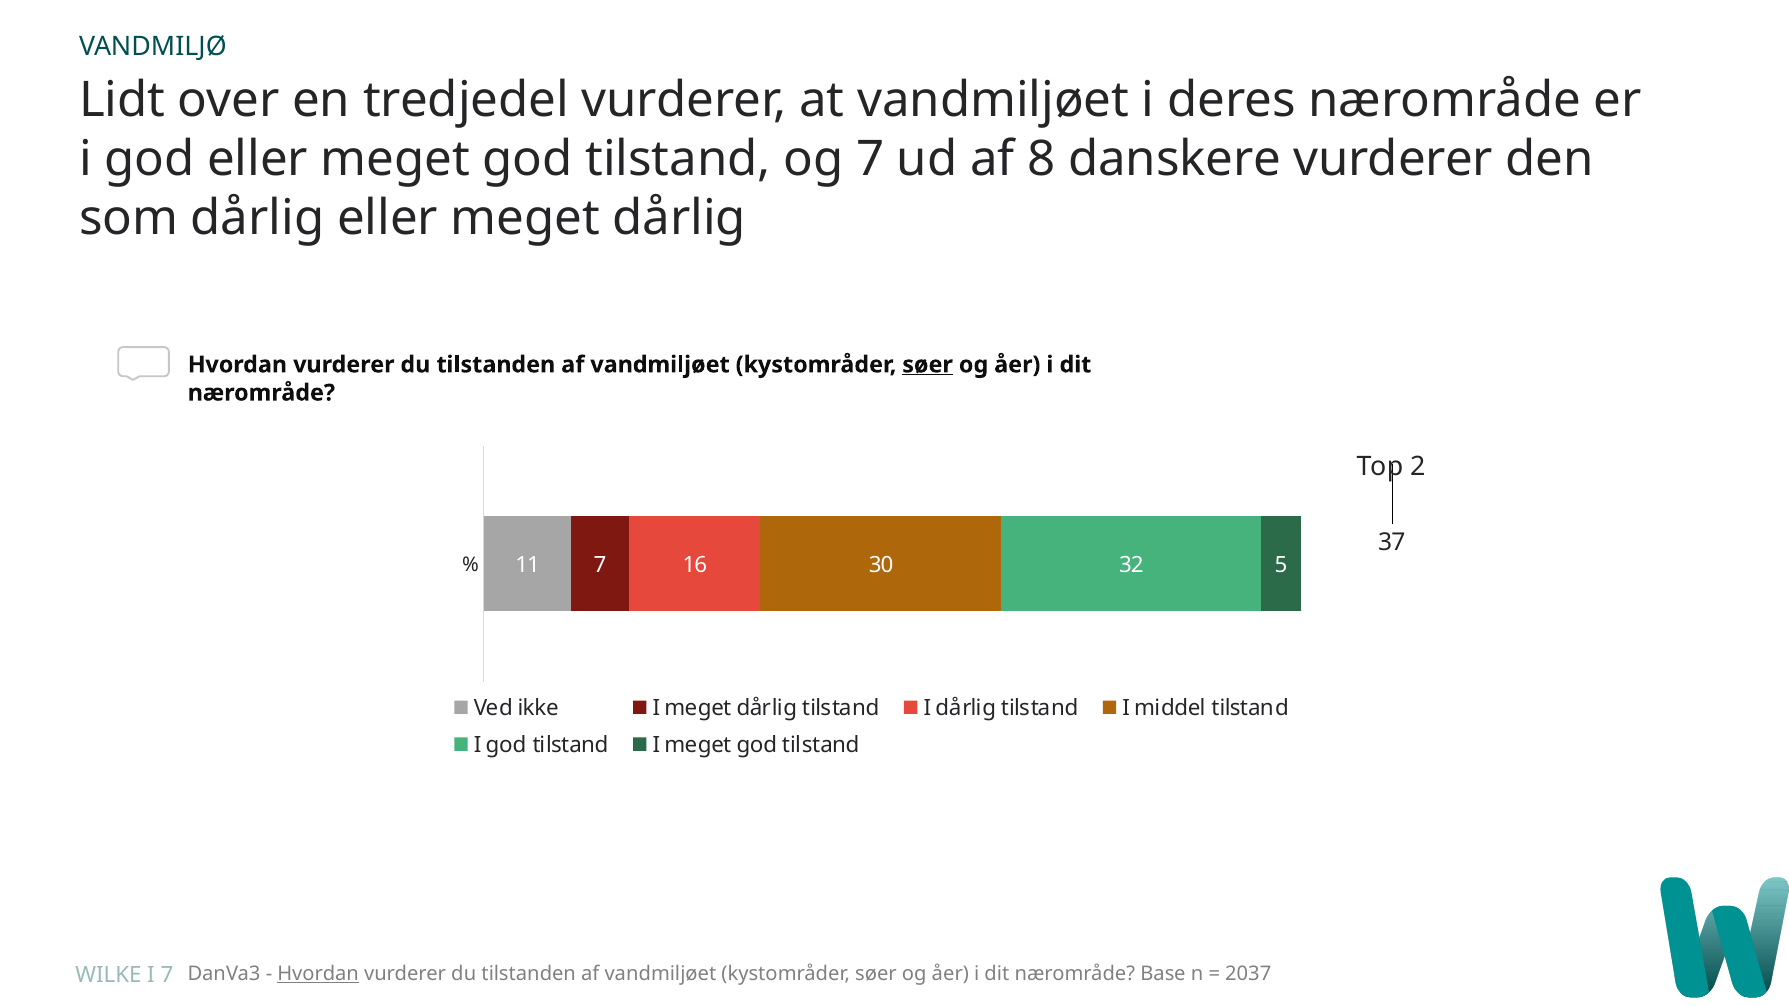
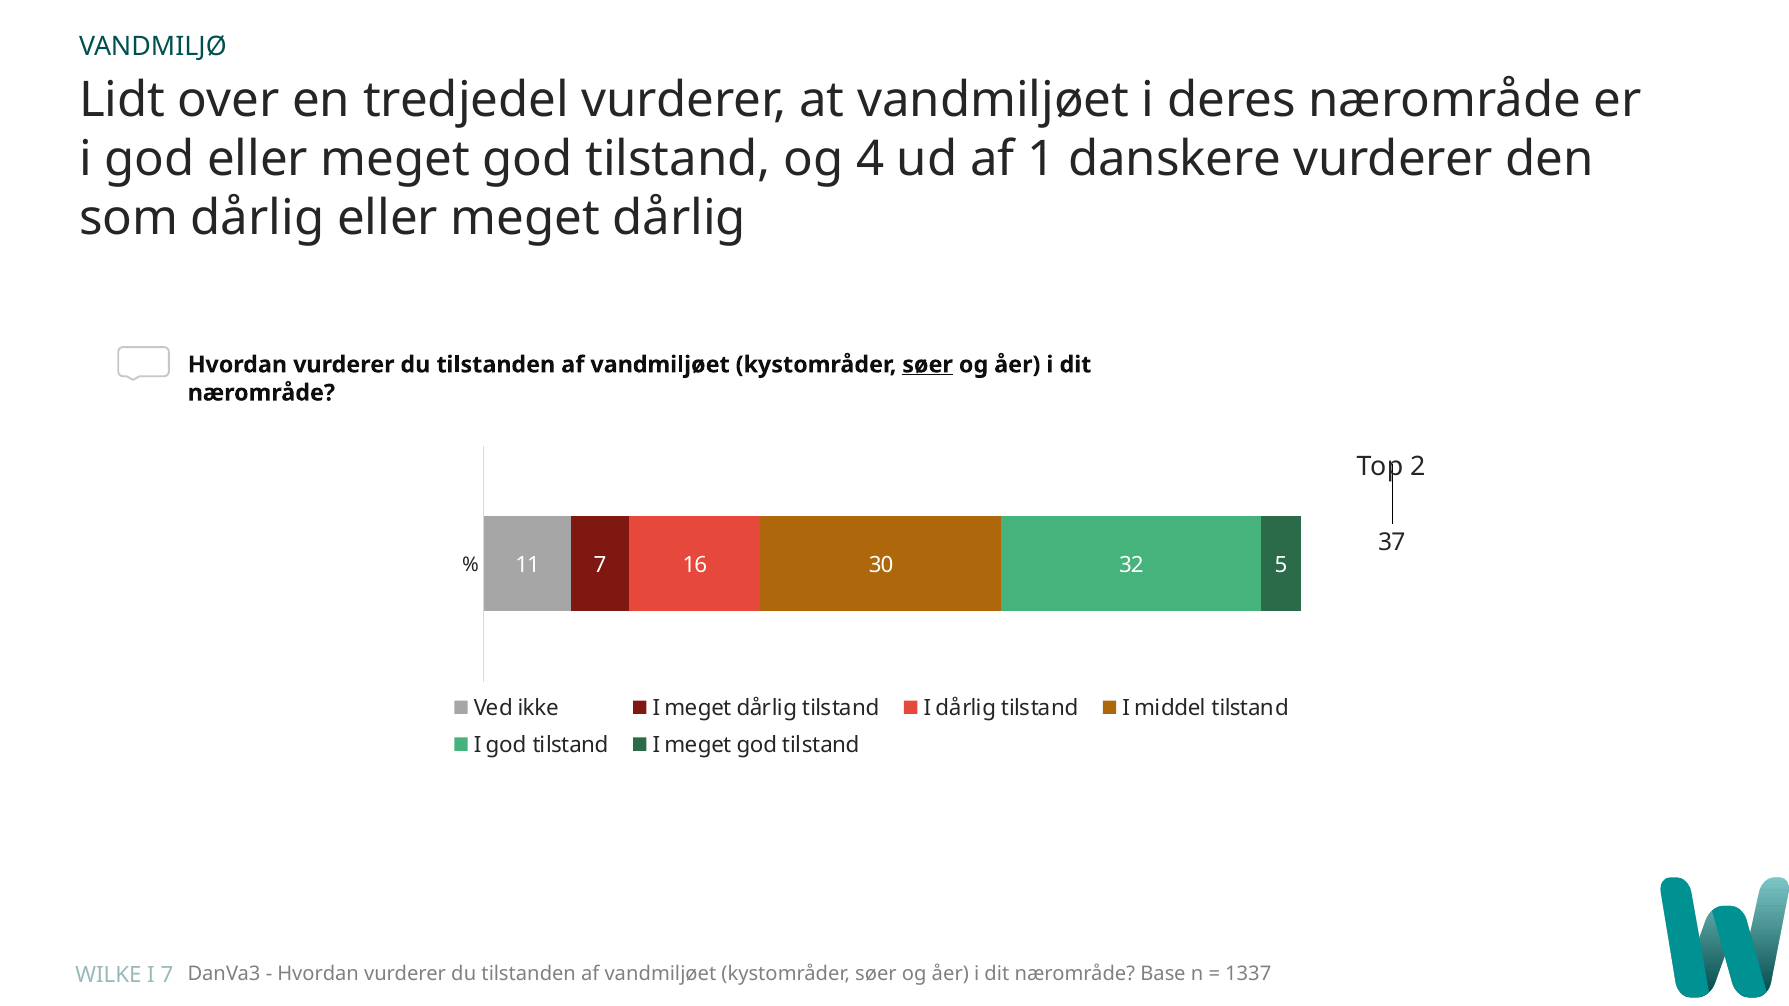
og 7: 7 -> 4 (870, 159)
8: 8 -> 1 (1041, 159)
Hvordan underline: present -> none (318, 974)
2037: 2037 -> 1337 (1248, 974)
